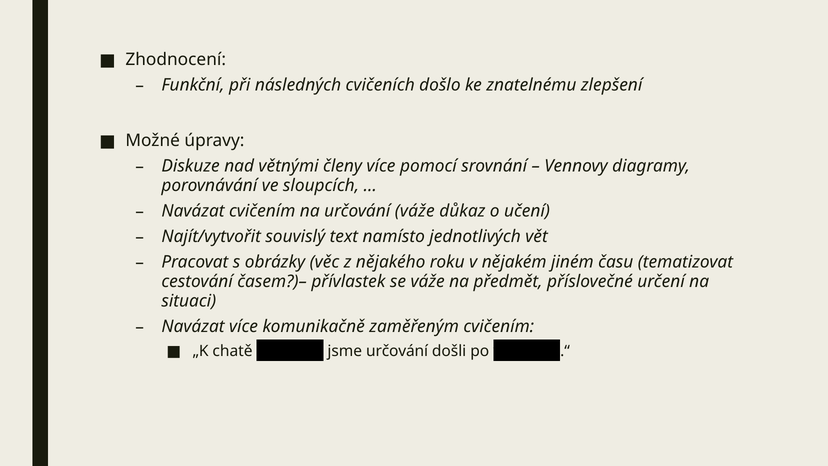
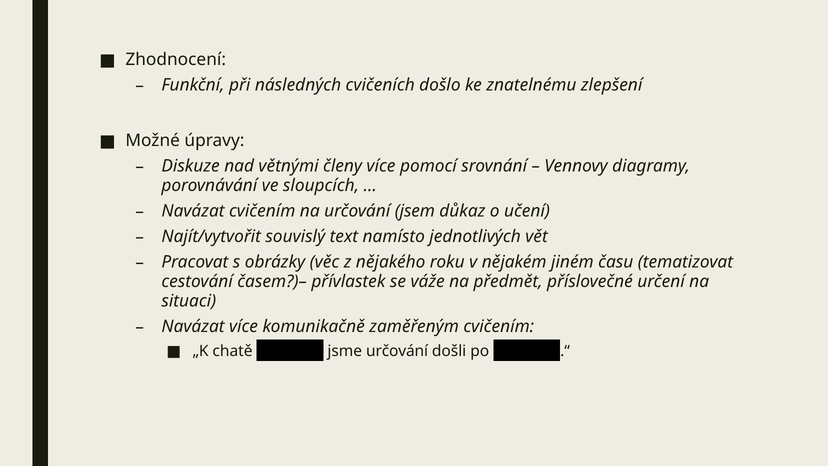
určování váže: váže -> jsem (415, 211)
